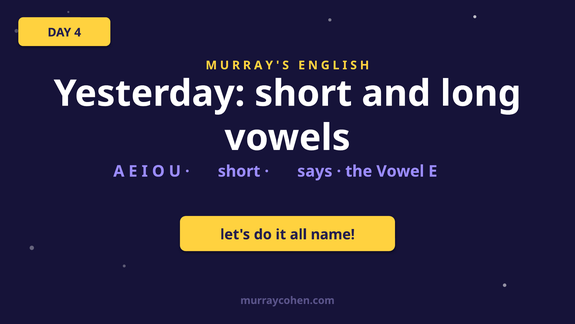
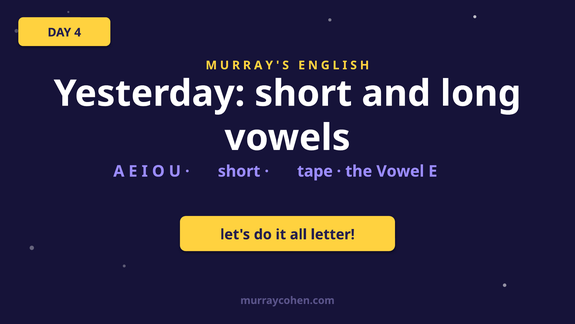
says: says -> tape (315, 171)
name: name -> letter (333, 234)
